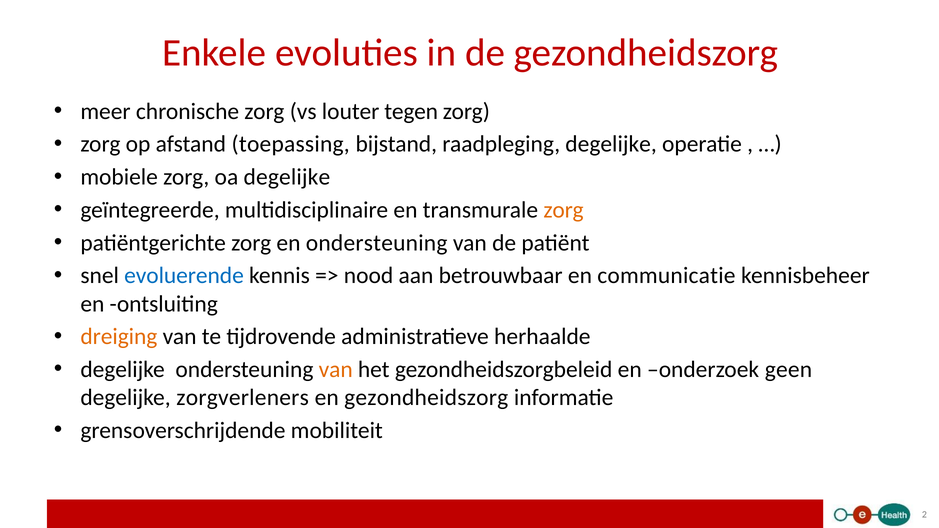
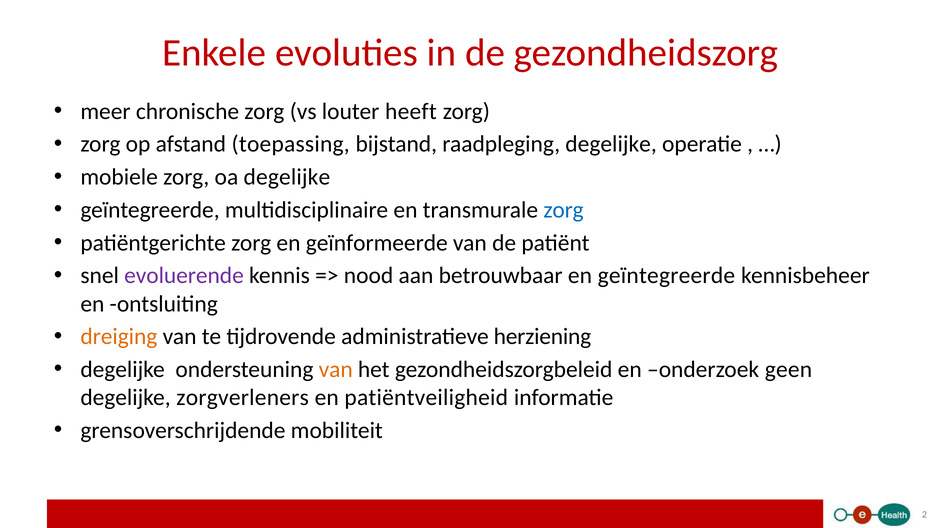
tegen: tegen -> heeft (411, 111)
zorg colour: orange -> blue (564, 210)
en ondersteuning: ondersteuning -> geïnformeerde (377, 243)
evoluerende colour: blue -> purple (184, 276)
en communicatie: communicatie -> geïntegreerde (666, 276)
herhaalde: herhaalde -> herziening (542, 337)
en gezondheidszorg: gezondheidszorg -> patiëntveiligheid (426, 398)
